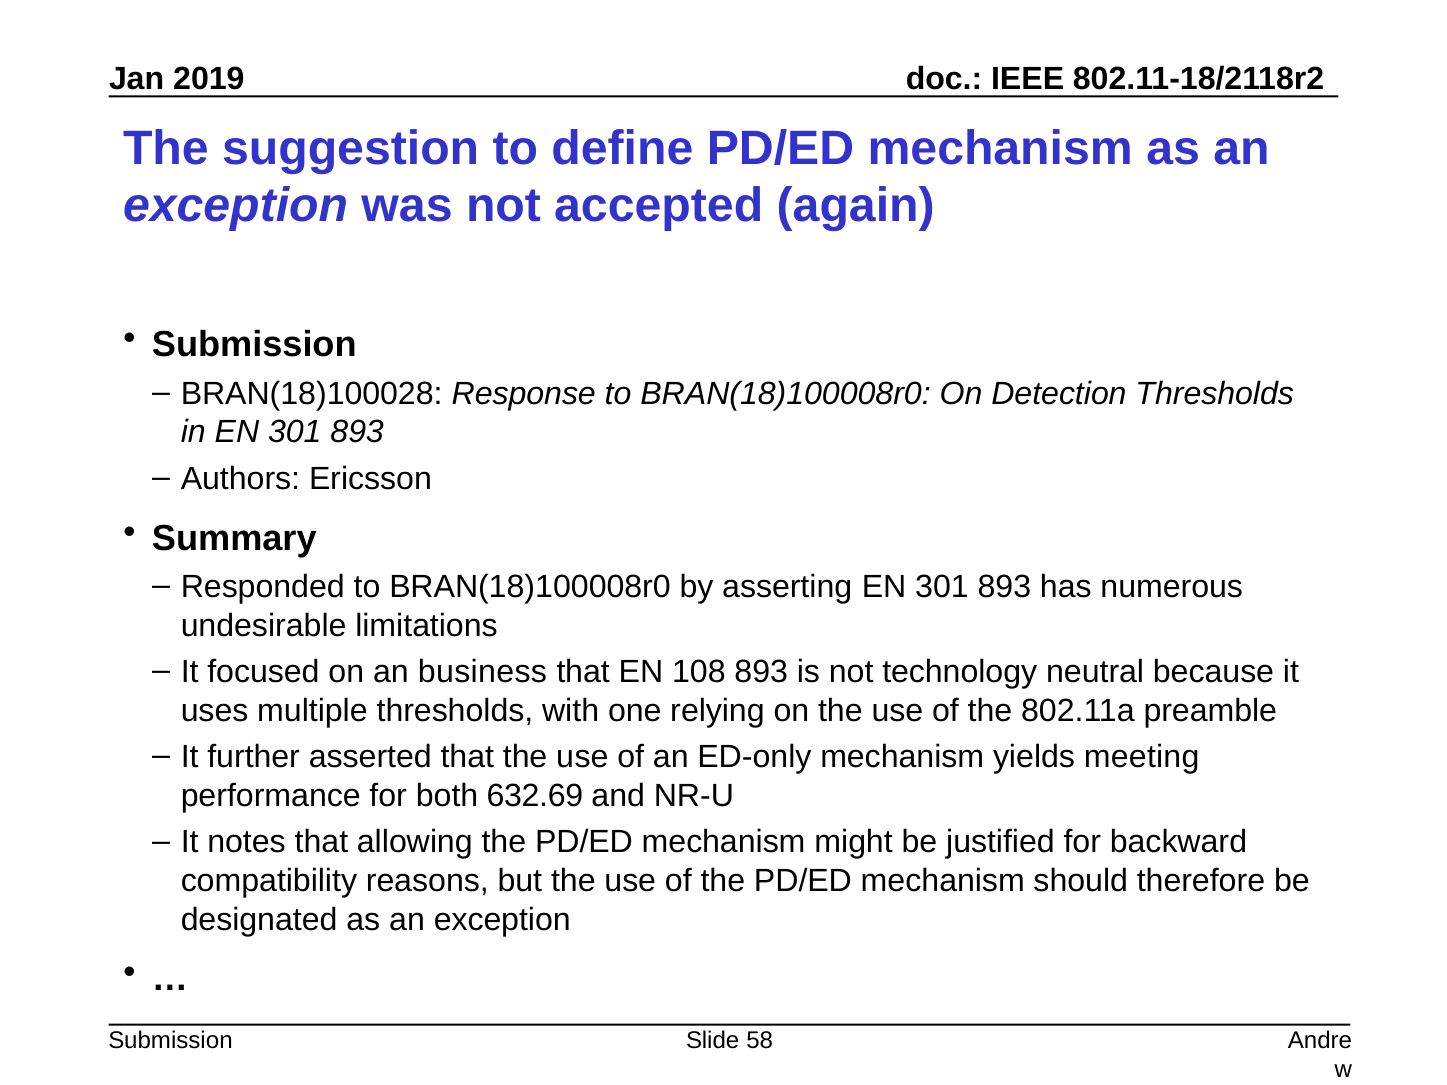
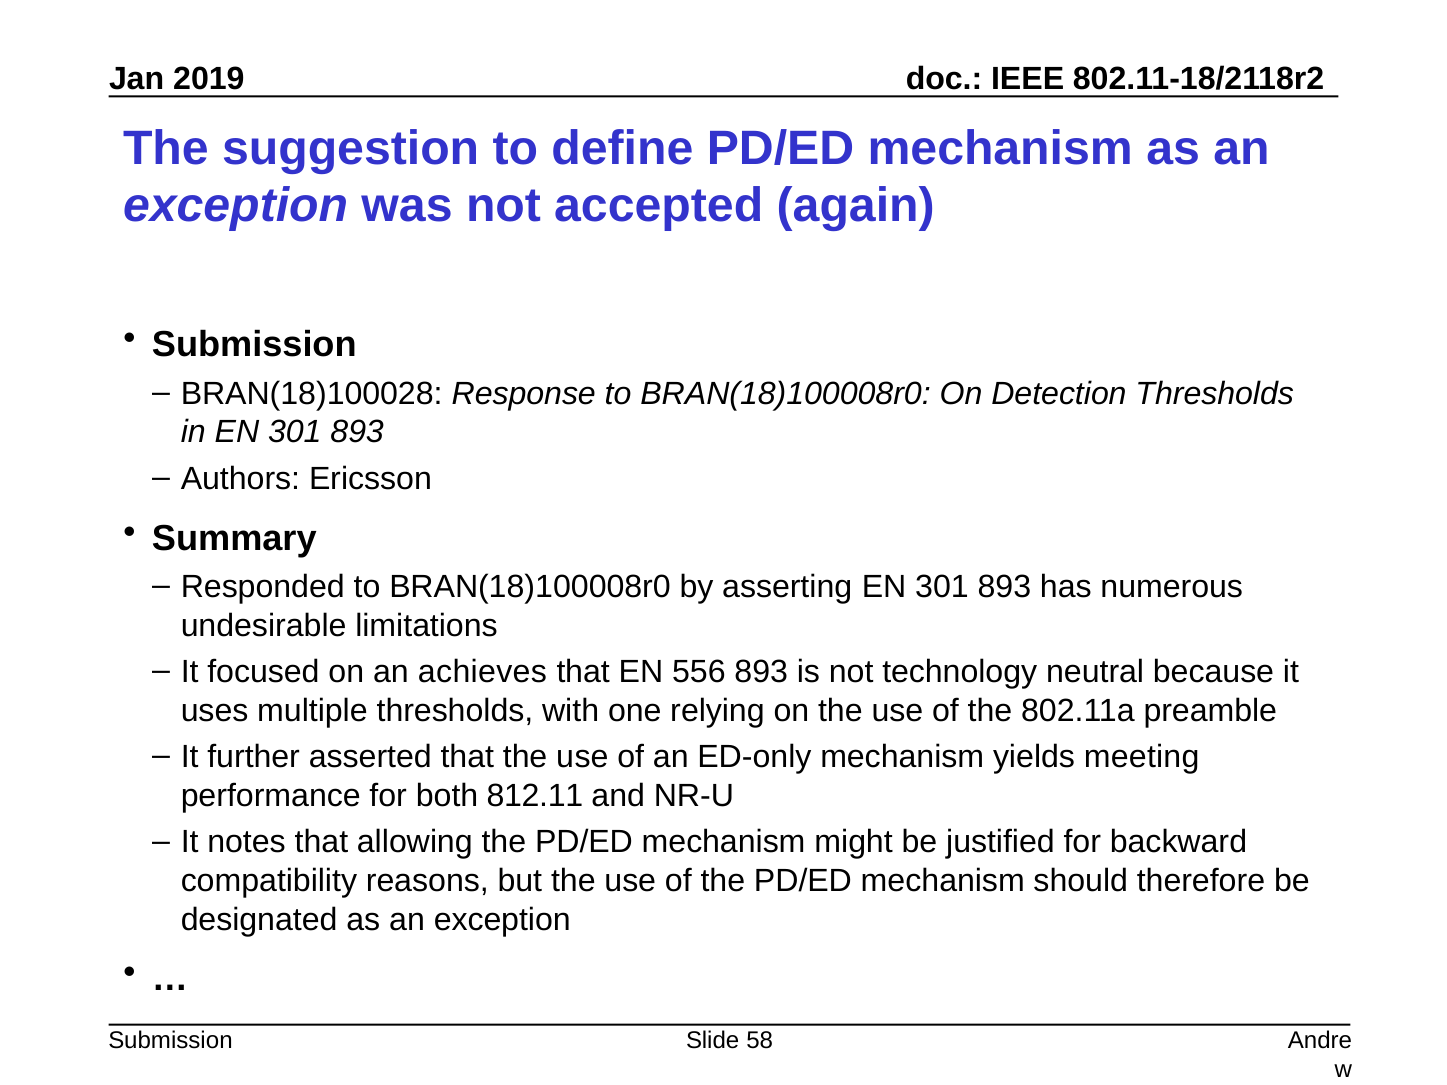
business: business -> achieves (482, 672)
108: 108 -> 556 (699, 672)
632.69: 632.69 -> 812.11 (535, 796)
